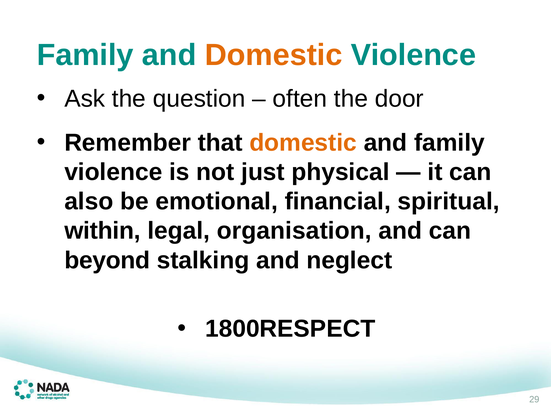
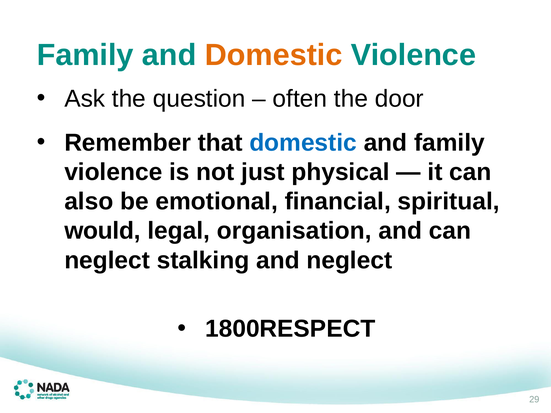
domestic colour: orange -> blue (303, 143)
within: within -> would (103, 231)
beyond: beyond -> neglect (107, 260)
